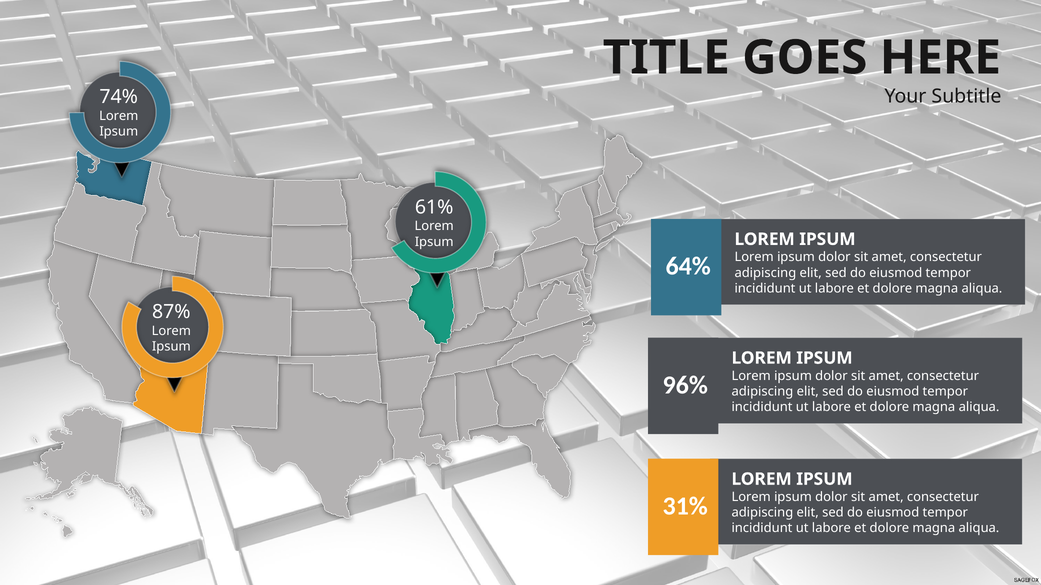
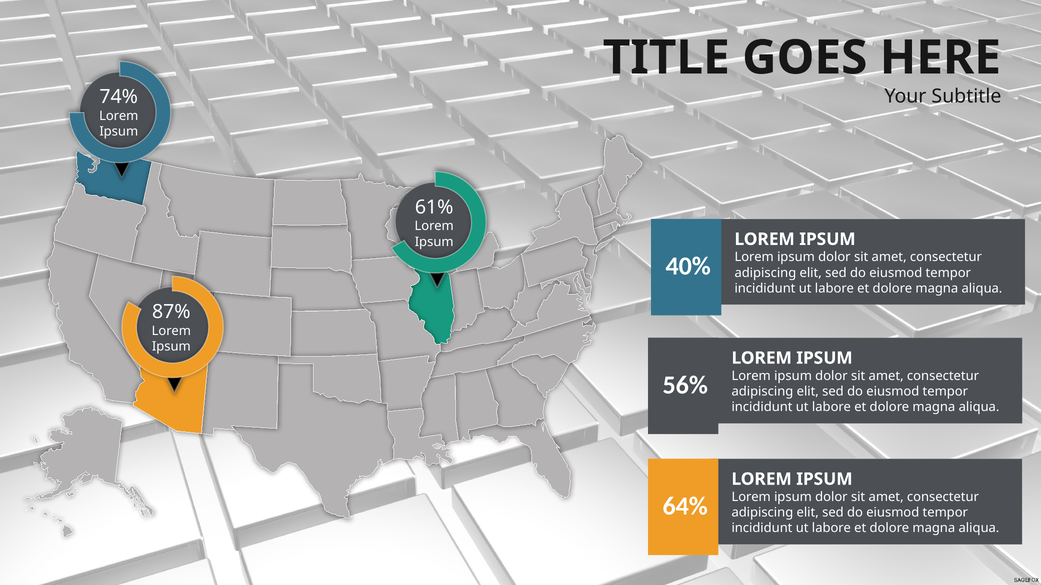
64%: 64% -> 40% (688, 267)
96%: 96% -> 56% (685, 385)
31%: 31% -> 64% (685, 507)
